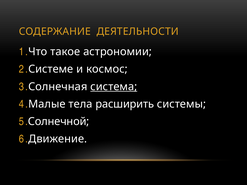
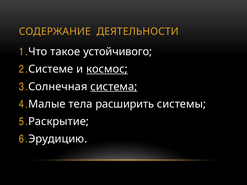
астрономии: астрономии -> устойчивого (118, 52)
космос underline: none -> present (107, 69)
Солнечной: Солнечной -> Раскрытие (59, 122)
Движение: Движение -> Эрудицию (58, 139)
